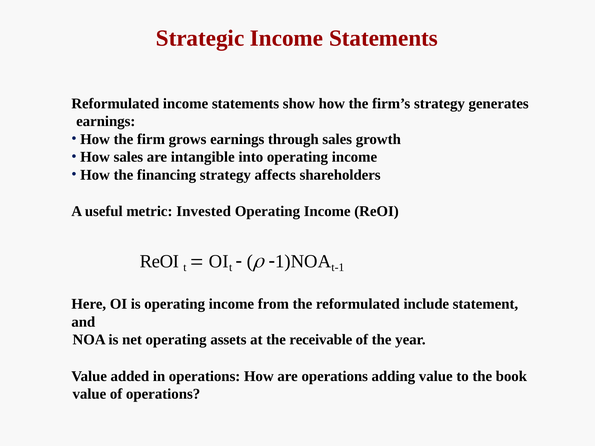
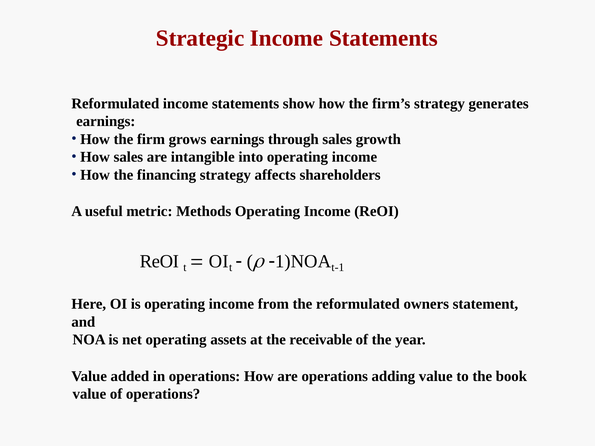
Invested: Invested -> Methods (204, 211)
include: include -> owners (426, 304)
